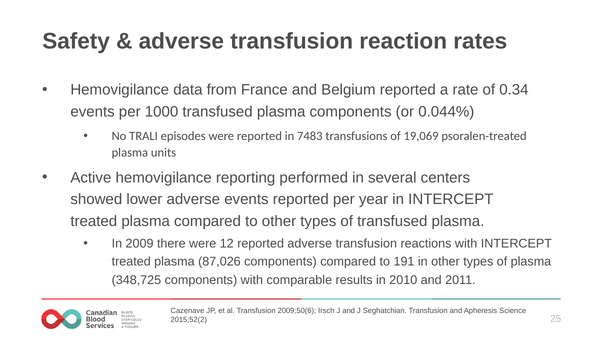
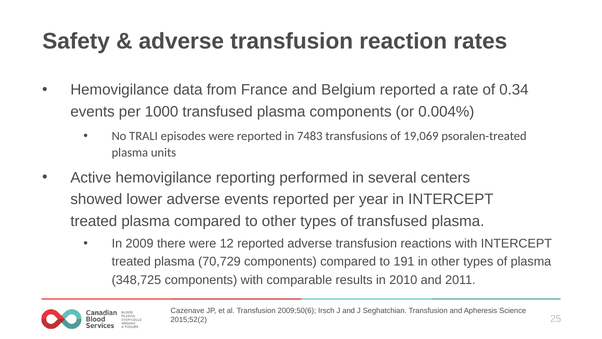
0.044%: 0.044% -> 0.004% (446, 111)
87,026: 87,026 -> 70,729 (219, 262)
